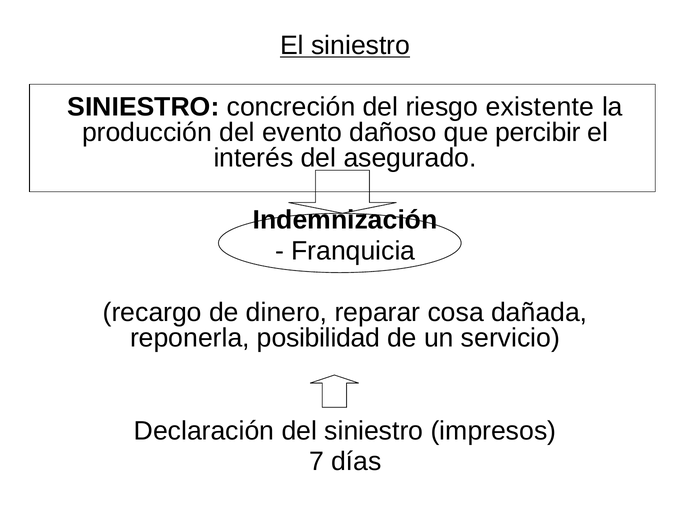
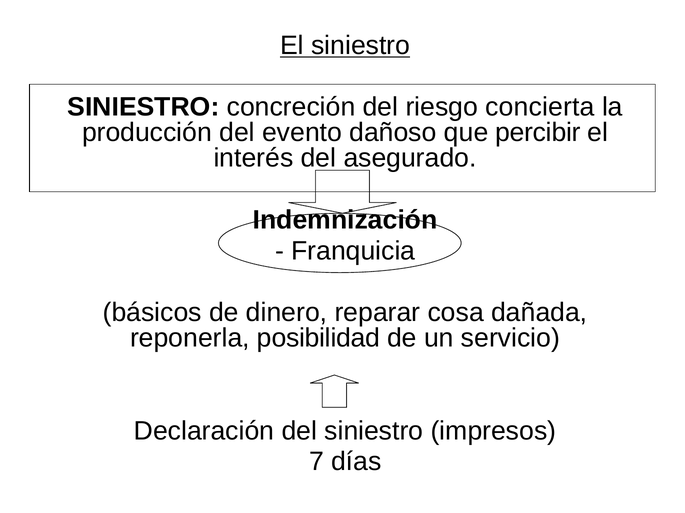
existente: existente -> concierta (540, 107)
recargo: recargo -> básicos (152, 313)
